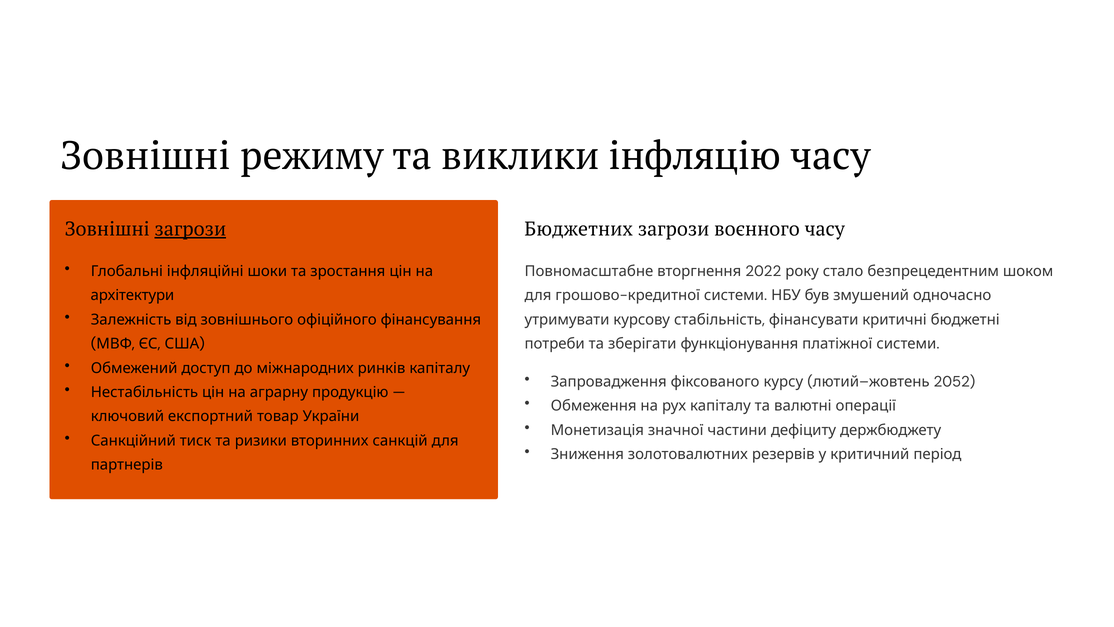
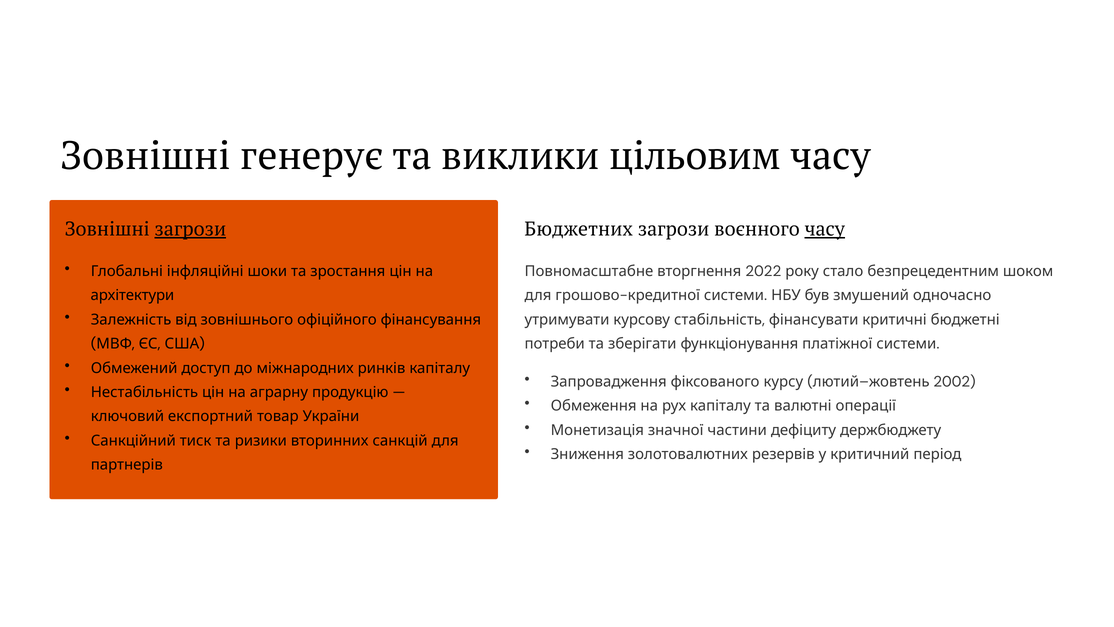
режиму: режиму -> генерує (312, 156)
інфляцію: інфляцію -> цільовим (695, 156)
часу underline: none -> present (825, 229)
2052: 2052 -> 2002 (954, 381)
